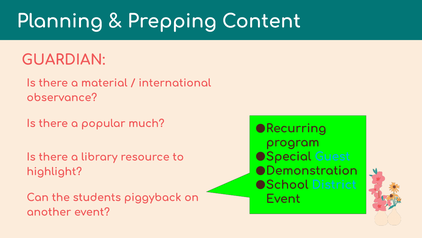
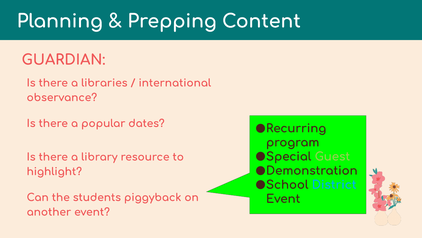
material: material -> libraries (104, 83)
much: much -> dates (146, 123)
Guest colour: light blue -> light green (332, 156)
